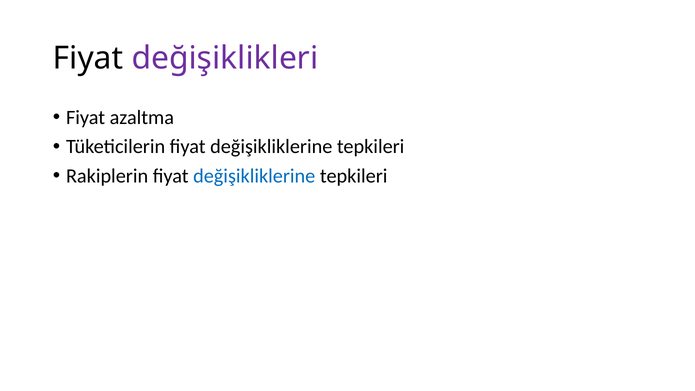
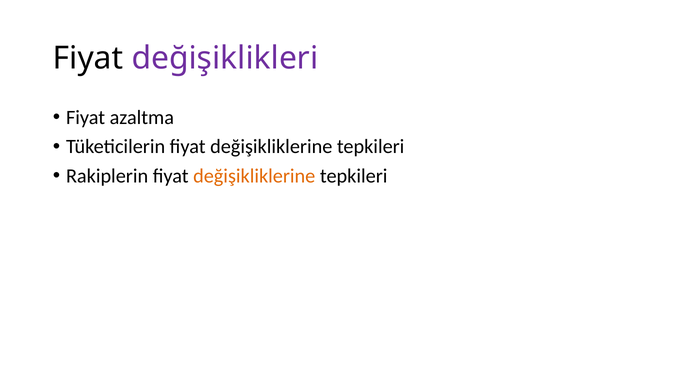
değişikliklerine colour: blue -> orange (254, 176)
